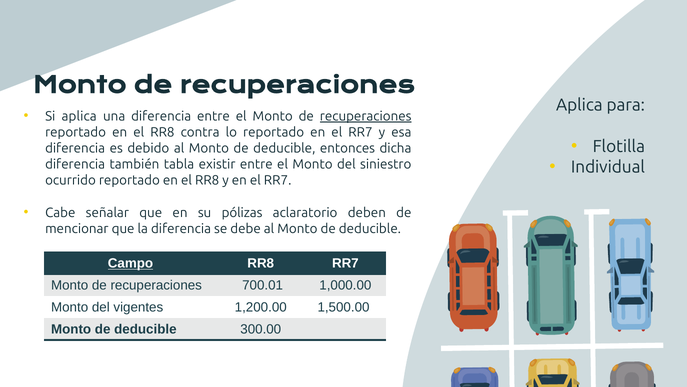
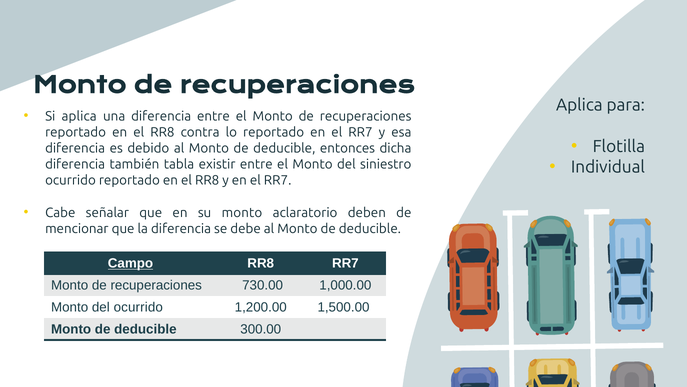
recuperaciones underline: present -> none (366, 116)
su pólizas: pólizas -> monto (242, 212)
700.01: 700.01 -> 730.00 (263, 285)
del vigentes: vigentes -> ocurrido (138, 307)
